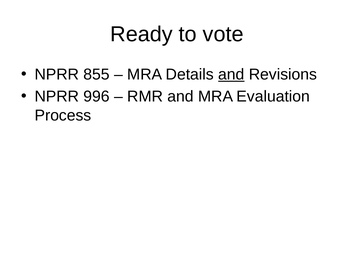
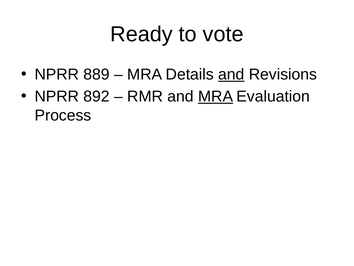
855: 855 -> 889 (97, 74)
996: 996 -> 892 (97, 96)
MRA underline: none -> present (215, 96)
